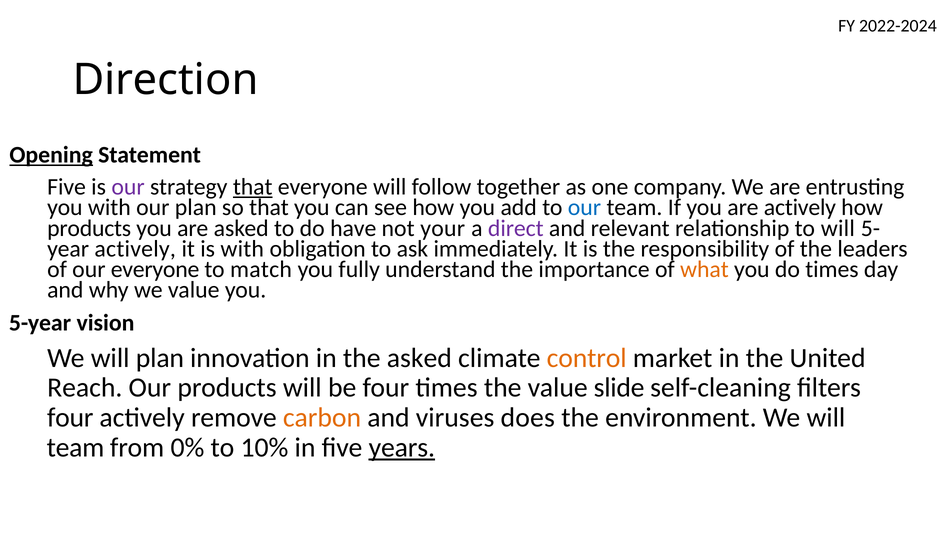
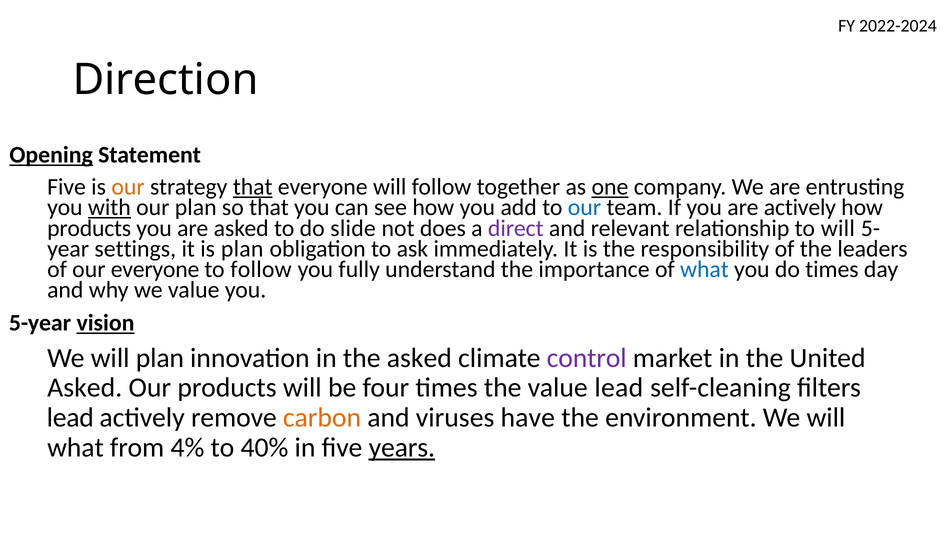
our colour: purple -> orange (128, 187)
one underline: none -> present (610, 187)
with underline: none -> present (109, 208)
have: have -> slide (353, 228)
your: your -> does (443, 228)
actively: actively -> settings (135, 249)
is with: with -> plan (242, 249)
to match: match -> follow (261, 269)
what colour: orange -> blue (704, 269)
vision underline: none -> present (105, 323)
control colour: orange -> purple (587, 358)
Reach: Reach -> Asked (85, 388)
value slide: slide -> lead (619, 388)
four: four -> lead (70, 418)
does: does -> have (528, 418)
team: team -> what (75, 448)
0%: 0% -> 4% (187, 448)
10%: 10% -> 40% (264, 448)
